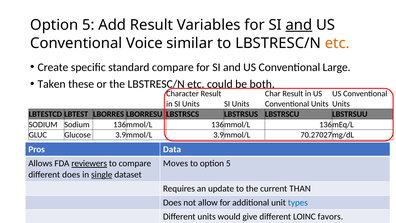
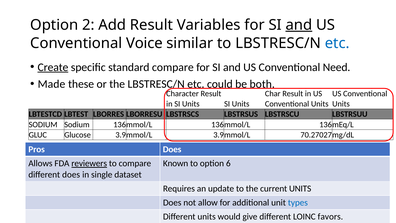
5: 5 -> 2 (88, 25)
etc colour: orange -> blue (337, 43)
Create underline: none -> present (53, 67)
Large: Large -> Need (337, 67)
Taken: Taken -> Made (52, 84)
Pros Data: Data -> Does (172, 149)
Moves: Moves -> Known (176, 163)
to option 5: 5 -> 6 (228, 163)
single underline: present -> none (102, 174)
current THAN: THAN -> UNITS (300, 188)
